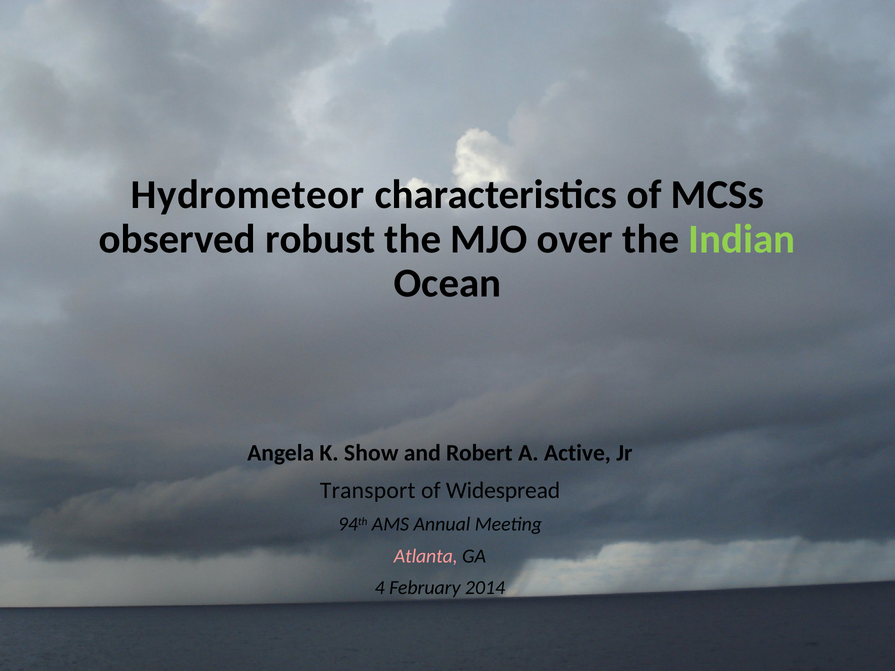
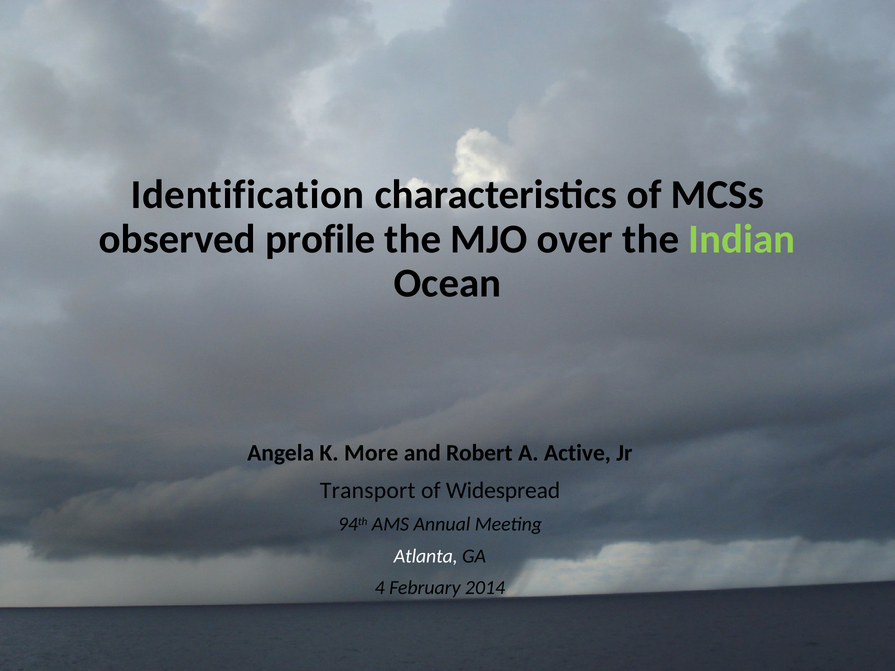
Hydrometeor: Hydrometeor -> Identification (248, 195)
robust: robust -> profile (320, 239)
Show: Show -> More (371, 453)
Atlanta colour: pink -> white (426, 556)
